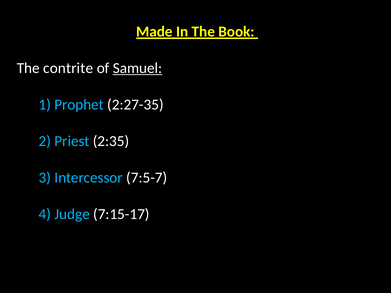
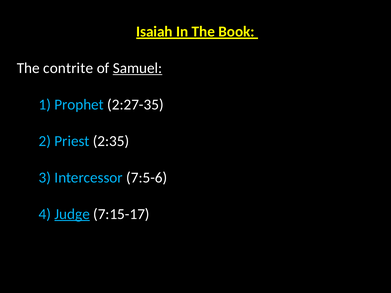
Made: Made -> Isaiah (154, 32)
7:5-7: 7:5-7 -> 7:5-6 (147, 178)
Judge underline: none -> present (72, 214)
